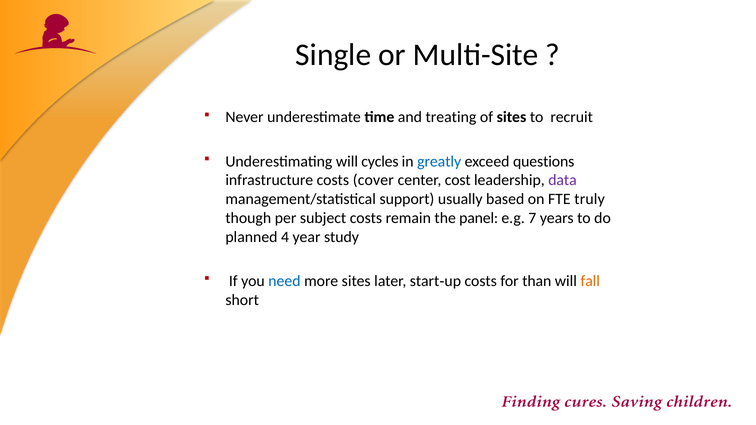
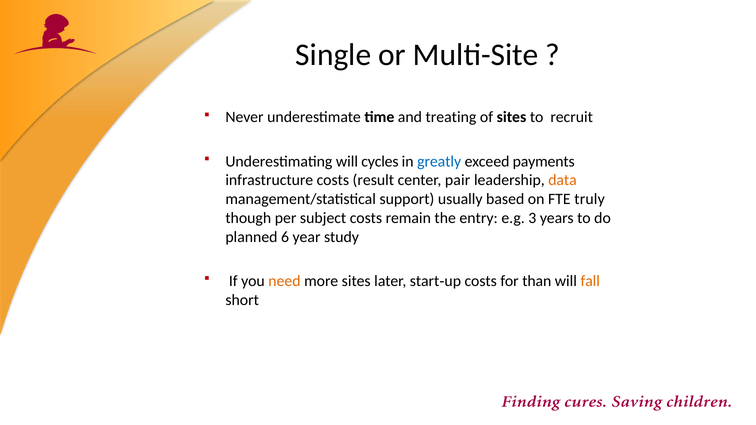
questions: questions -> payments (544, 161)
cover: cover -> result (373, 180)
cost: cost -> pair (458, 180)
data colour: purple -> orange (562, 180)
panel: panel -> entry (479, 218)
7: 7 -> 3 (532, 218)
4: 4 -> 6 (285, 237)
need colour: blue -> orange (284, 281)
